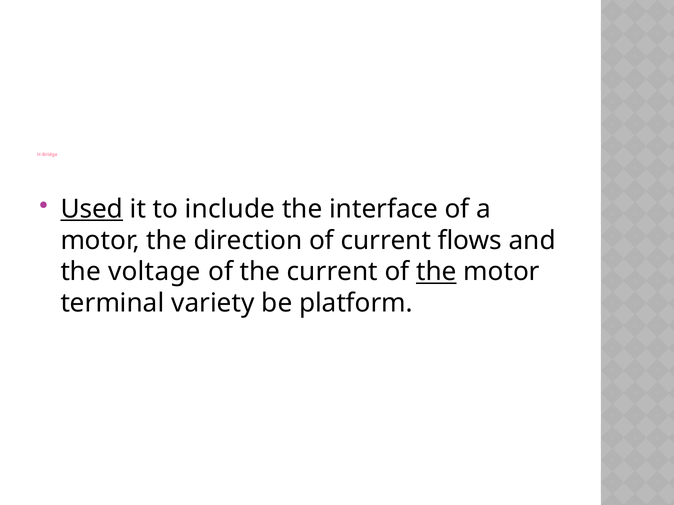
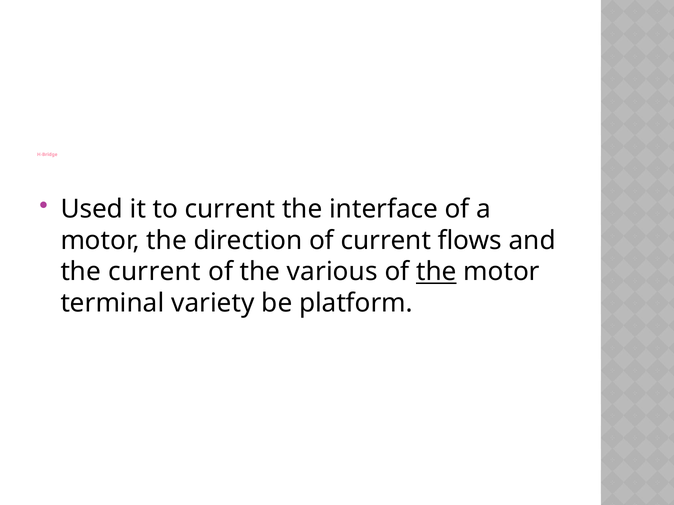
Used underline: present -> none (92, 209)
to include: include -> current (230, 209)
the voltage: voltage -> current (154, 272)
the current: current -> various (332, 272)
